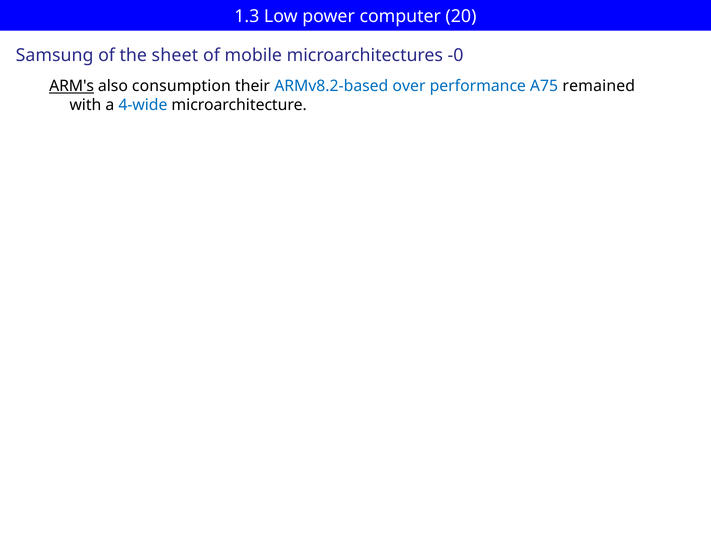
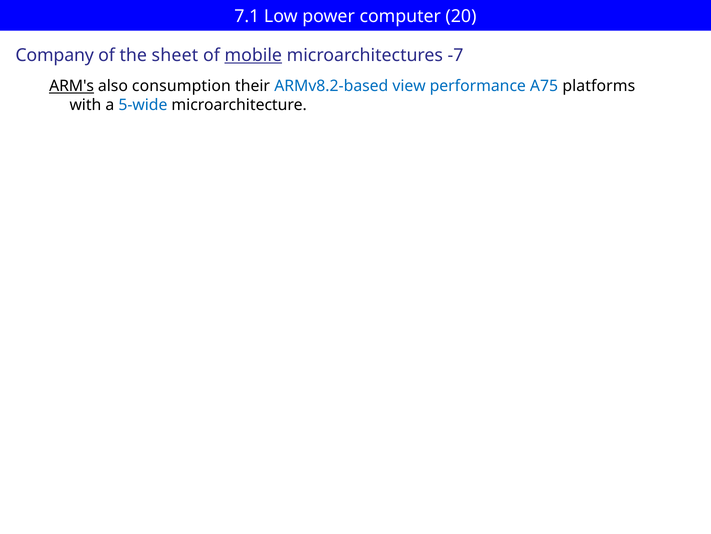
1.3: 1.3 -> 7.1 (247, 17)
Samsung: Samsung -> Company (55, 55)
mobile underline: none -> present (253, 55)
-0: -0 -> -7 (456, 55)
over: over -> view (409, 86)
remained: remained -> platforms (599, 86)
4-wide: 4-wide -> 5-wide (143, 105)
